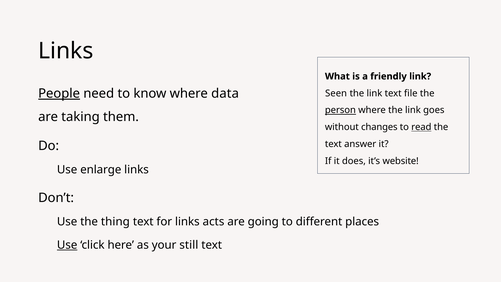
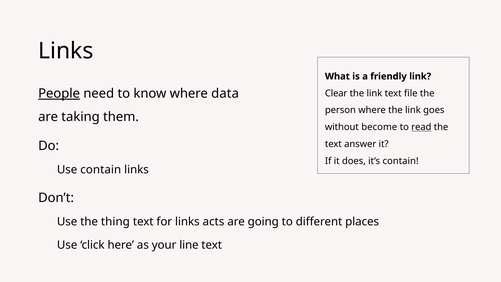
Seen: Seen -> Clear (336, 93)
person underline: present -> none (340, 110)
changes: changes -> become (379, 127)
it’s website: website -> contain (401, 161)
Use enlarge: enlarge -> contain (101, 170)
Use underline: present -> none (67, 245)
still: still -> line (189, 245)
